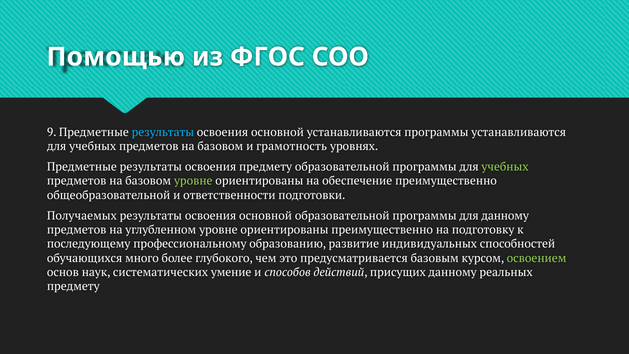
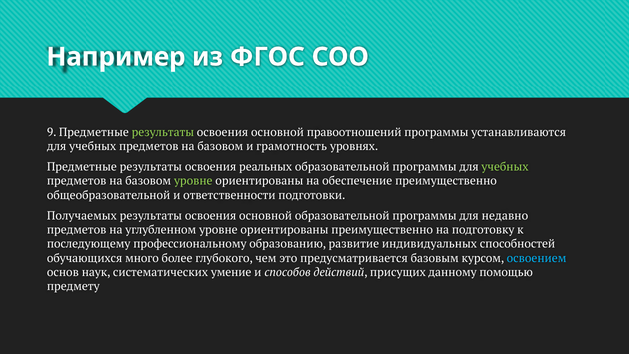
Помощью: Помощью -> Например (116, 57)
результаты colour: light blue -> light green (163, 132)
основной устанавливаются: устанавливаются -> правоотношений (354, 132)
освоения предмету: предмету -> реальных (266, 167)
для данному: данному -> недавно (505, 216)
освоением colour: light green -> light blue (537, 258)
реальных: реальных -> помощью (506, 272)
